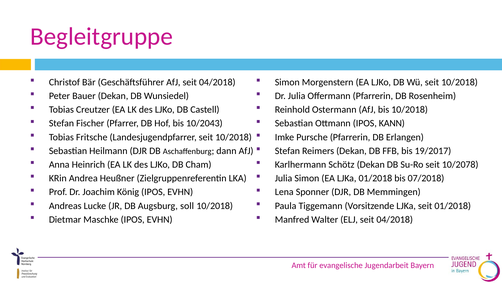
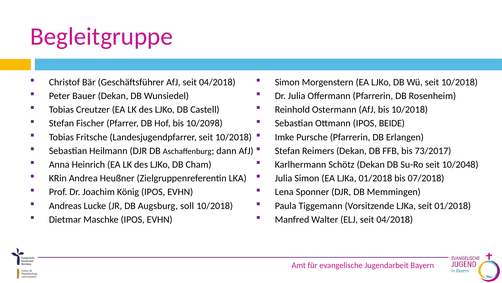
10/2043: 10/2043 -> 10/2098 (204, 123)
KANN: KANN -> BEIDE (392, 123)
19/2017: 19/2017 -> 73/2017 (433, 151)
10/2078: 10/2078 -> 10/2048 (460, 164)
